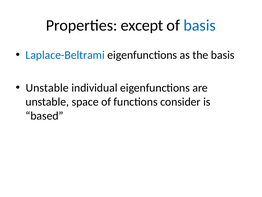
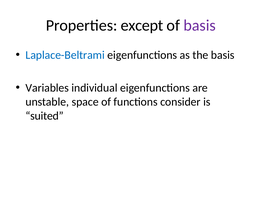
basis colour: blue -> purple (200, 25)
Unstable: Unstable -> Variables (47, 88)
based: based -> suited (45, 116)
